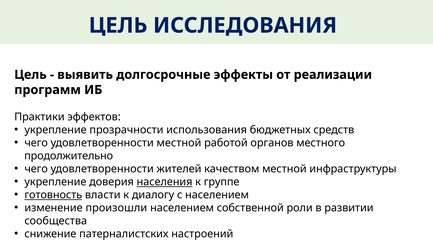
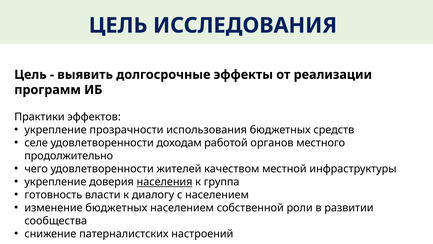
чего: чего -> селе (36, 143)
удовлетворенности местной: местной -> доходам (179, 143)
группе: группе -> группа (222, 182)
готовность underline: present -> none (53, 195)
изменение произошли: произошли -> бюджетных (116, 208)
